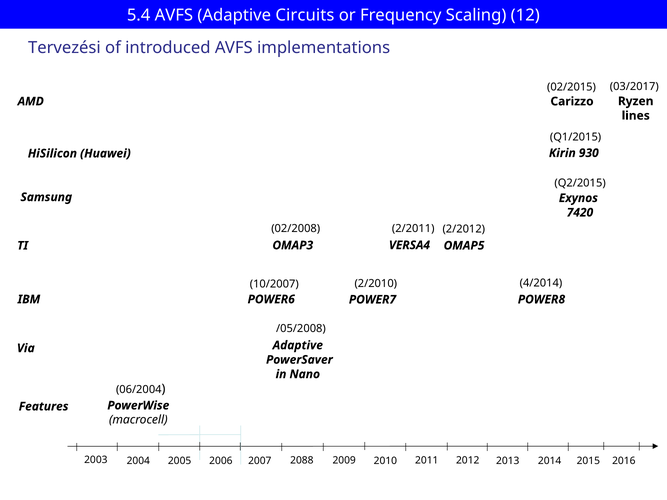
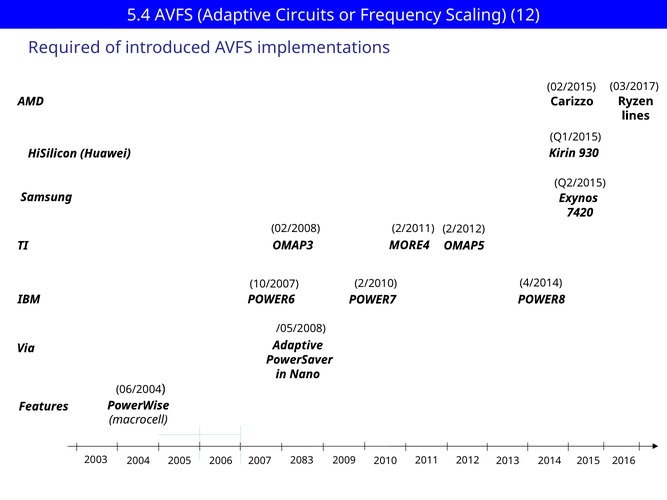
Tervezési: Tervezési -> Required (64, 48)
VERSA4: VERSA4 -> MORE4 (409, 245)
2088: 2088 -> 2083 (302, 461)
